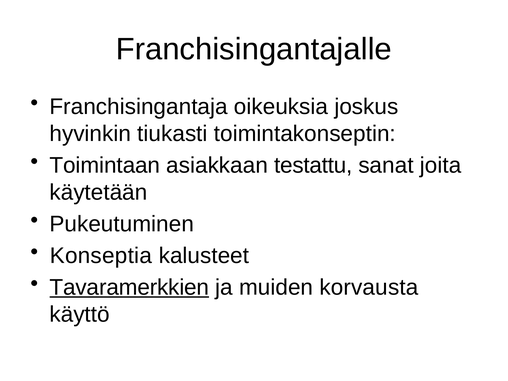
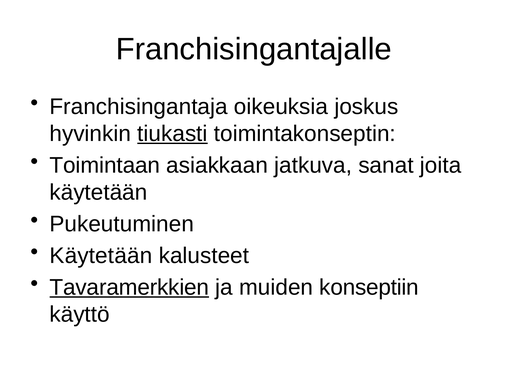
tiukasti underline: none -> present (172, 134)
testattu: testattu -> jatkuva (313, 165)
Konseptia: Konseptia -> Käytetään (101, 256)
korvausta: korvausta -> konseptiin (369, 287)
